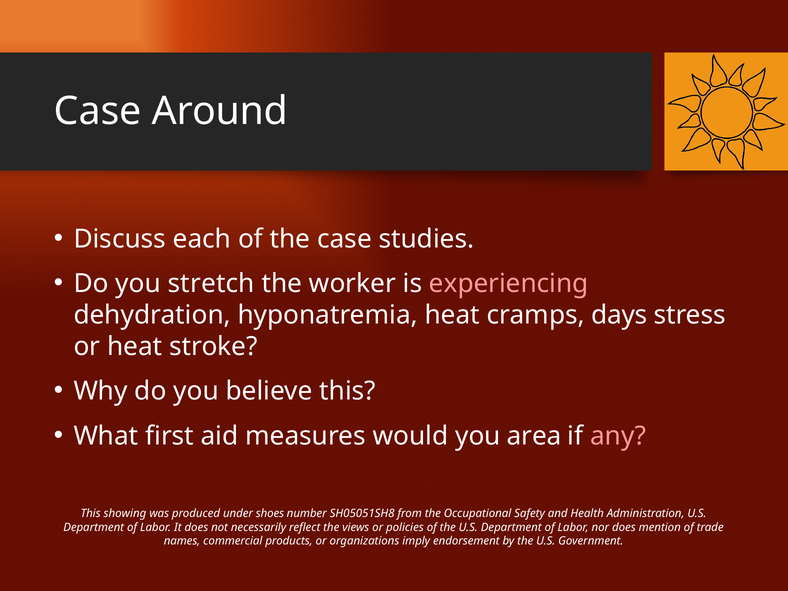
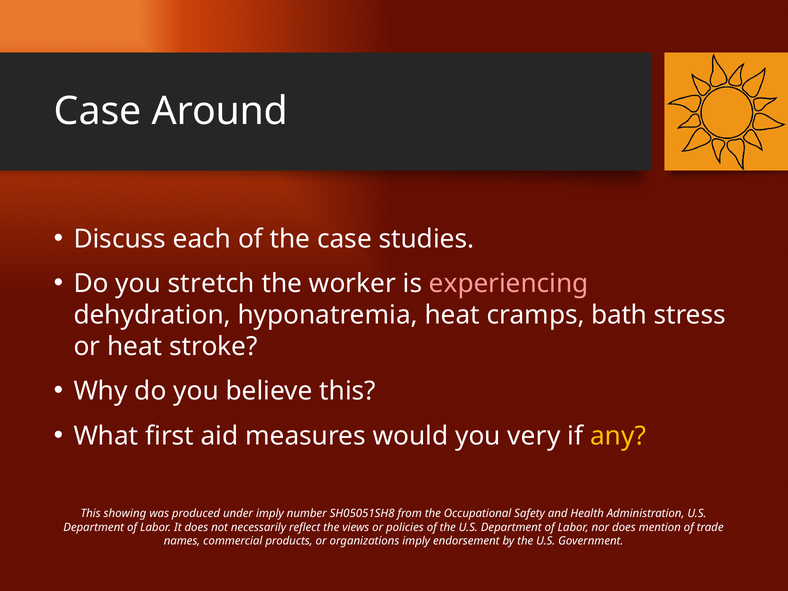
days: days -> bath (619, 315)
area: area -> very (534, 436)
any colour: pink -> yellow (618, 436)
under shoes: shoes -> imply (270, 514)
